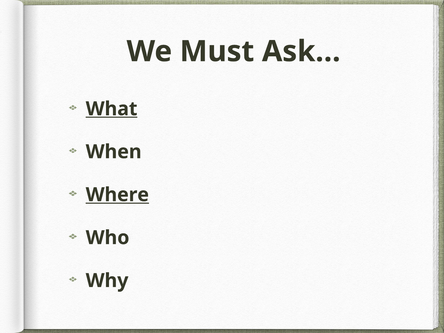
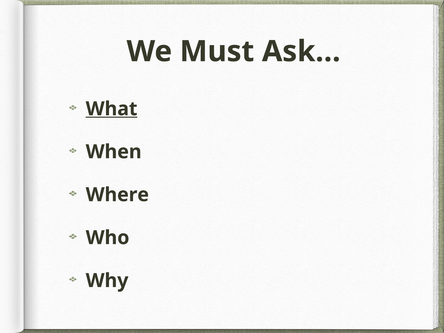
Where underline: present -> none (117, 195)
